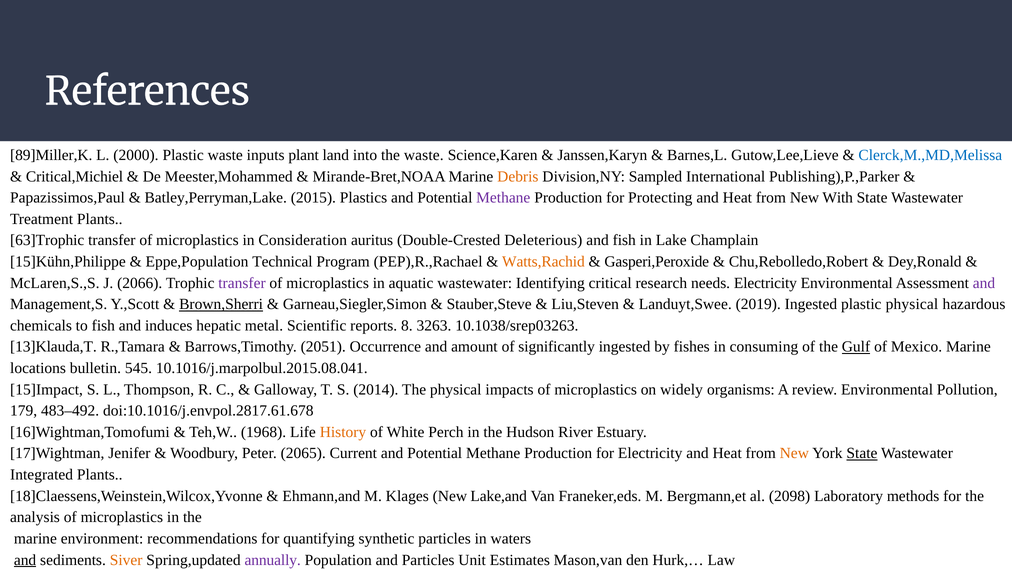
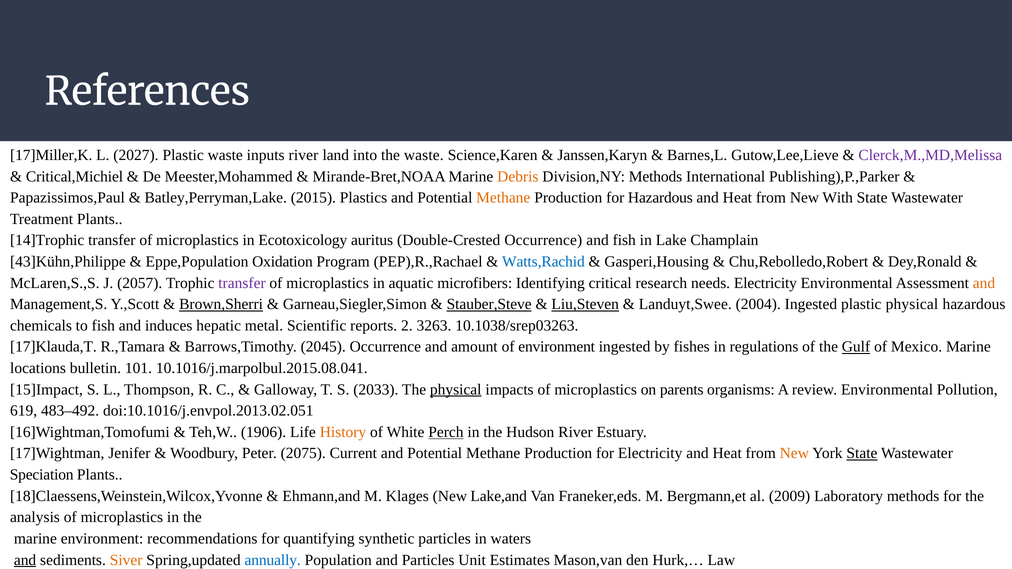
89]Miller,K: 89]Miller,K -> 17]Miller,K (51, 155)
2000: 2000 -> 2027 (136, 155)
inputs plant: plant -> river (304, 155)
Clerck,M.,MD,Melissa colour: blue -> purple (930, 155)
Division,NY Sampled: Sampled -> Methods (656, 177)
Methane colour: purple -> orange (503, 198)
for Protecting: Protecting -> Hazardous (660, 198)
63]Trophic: 63]Trophic -> 14]Trophic (47, 240)
Consideration: Consideration -> Ecotoxicology (303, 240)
Double-Crested Deleterious: Deleterious -> Occurrence (543, 240)
15]Kühn,Philippe: 15]Kühn,Philippe -> 43]Kühn,Philippe (68, 262)
Technical: Technical -> Oxidation (283, 262)
Watts,Rachid colour: orange -> blue (543, 262)
Gasperi,Peroxide: Gasperi,Peroxide -> Gasperi,Housing (657, 262)
2066: 2066 -> 2057 (140, 283)
aquatic wastewater: wastewater -> microfibers (475, 283)
and colour: purple -> orange (984, 283)
Stauber,Steve underline: none -> present (489, 304)
Liu,Steven underline: none -> present (585, 304)
2019: 2019 -> 2004 (758, 304)
8: 8 -> 2 (407, 326)
13]Klauda,T: 13]Klauda,T -> 17]Klauda,T (53, 347)
2051: 2051 -> 2045 (323, 347)
of significantly: significantly -> environment (557, 347)
consuming: consuming -> regulations (764, 347)
545: 545 -> 101 (138, 368)
2014: 2014 -> 2033 (376, 390)
physical underline: none -> present (456, 390)
widely: widely -> parents (682, 390)
179: 179 -> 619 (24, 411)
doi:10.1016/j.envpol.2817.61.678: doi:10.1016/j.envpol.2817.61.678 -> doi:10.1016/j.envpol.2013.02.051 (208, 411)
1968: 1968 -> 1906 (264, 432)
Perch underline: none -> present (446, 432)
2065: 2065 -> 2075 (303, 454)
Integrated: Integrated -> Speciation (42, 475)
2098: 2098 -> 2009 (790, 496)
annually colour: purple -> blue (273, 560)
